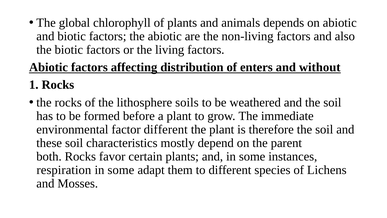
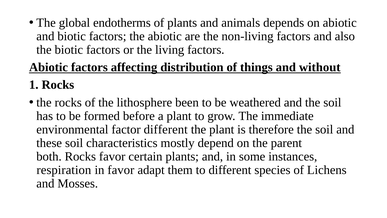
chlorophyll: chlorophyll -> endotherms (122, 23)
enters: enters -> things (256, 67)
soils: soils -> been (187, 102)
some: some -> favor (121, 170)
